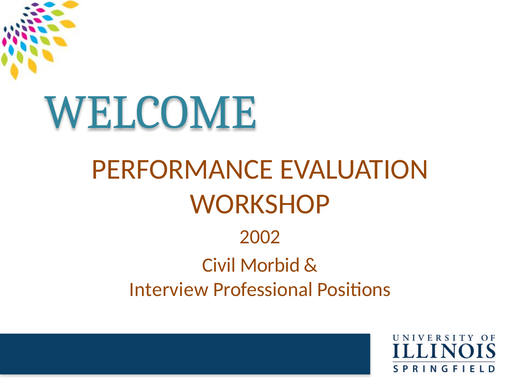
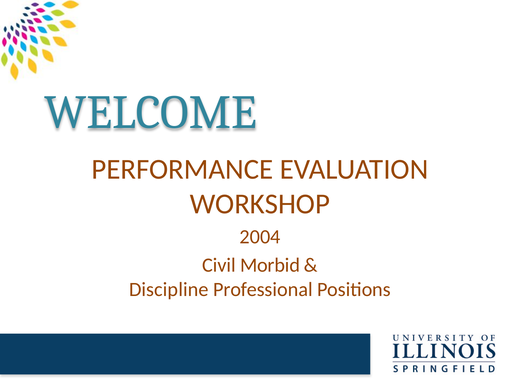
2002: 2002 -> 2004 (260, 237)
Interview: Interview -> Discipline (169, 289)
